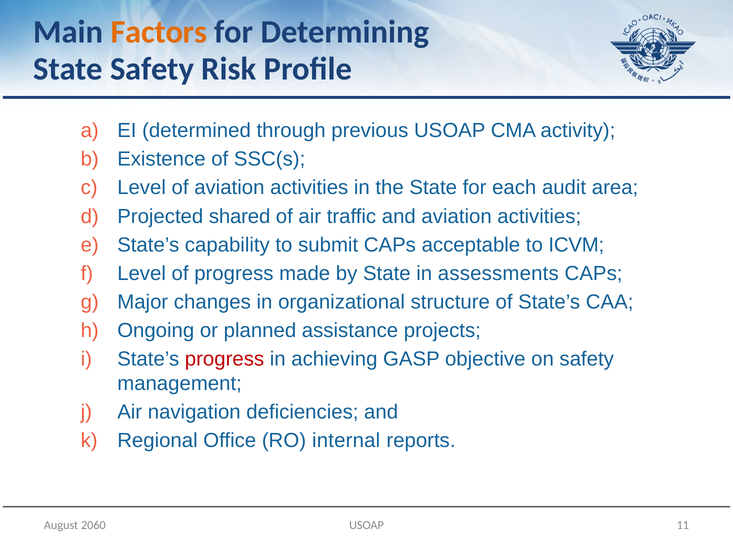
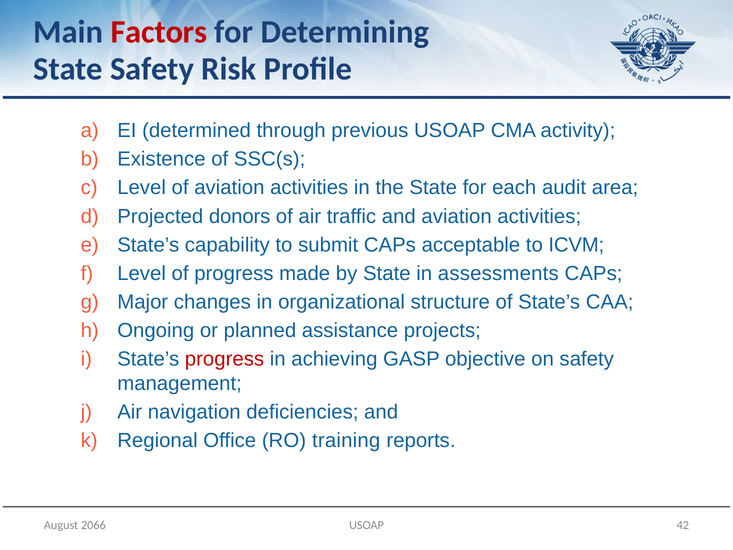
Factors colour: orange -> red (159, 32)
shared: shared -> donors (240, 216)
internal: internal -> training (346, 440)
11: 11 -> 42 (683, 525)
2060: 2060 -> 2066 (93, 525)
